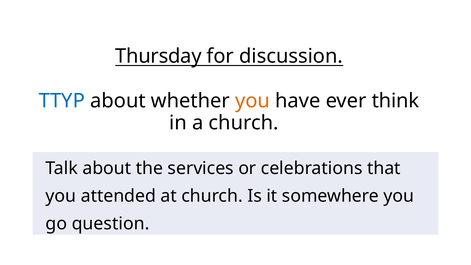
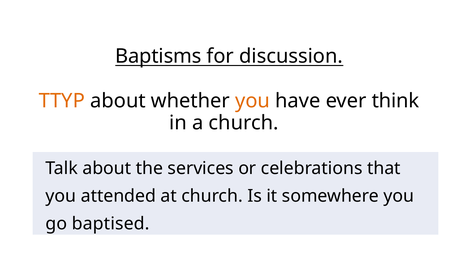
Thursday: Thursday -> Baptisms (158, 56)
TTYP colour: blue -> orange (62, 101)
question: question -> baptised (111, 224)
